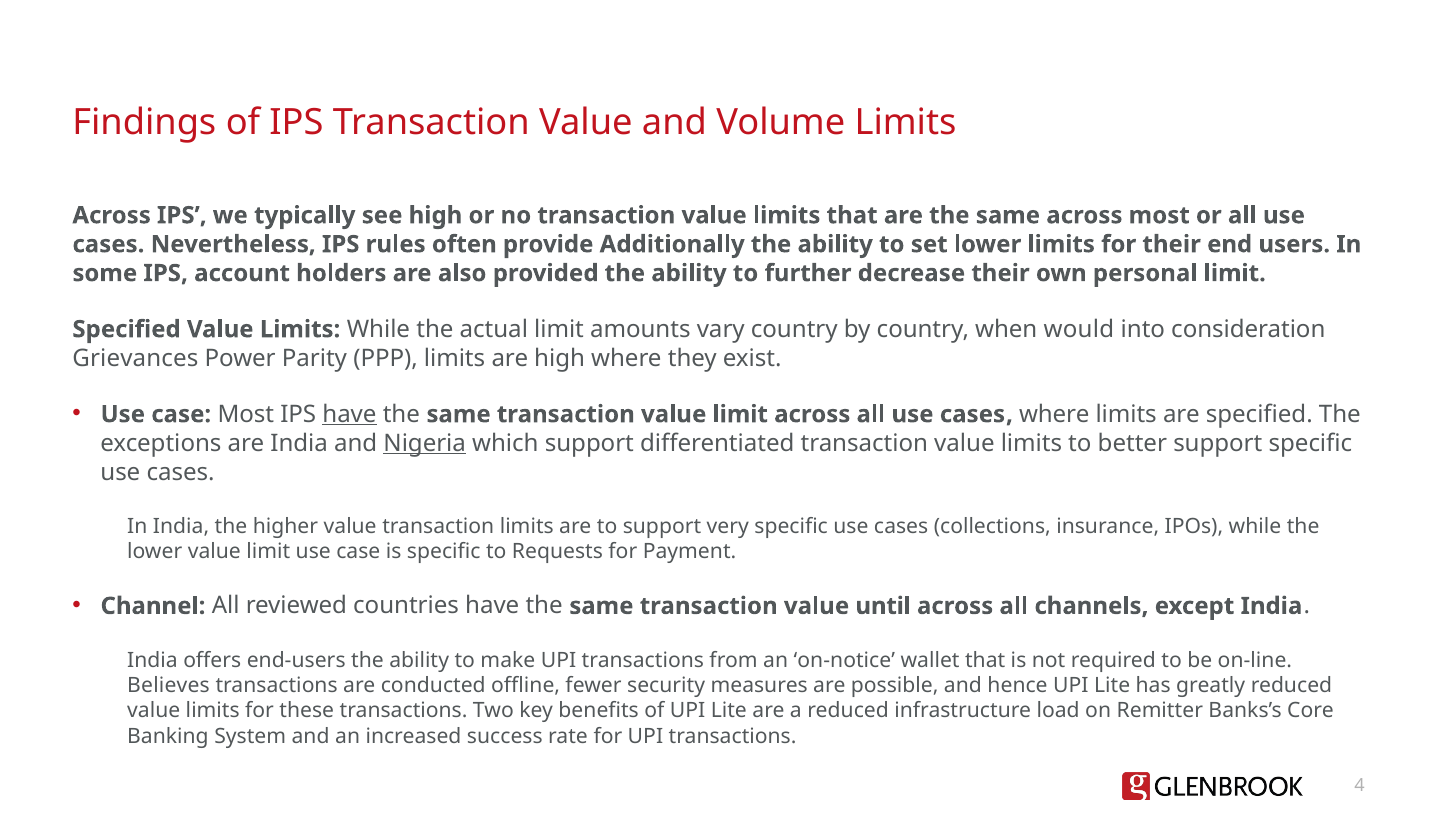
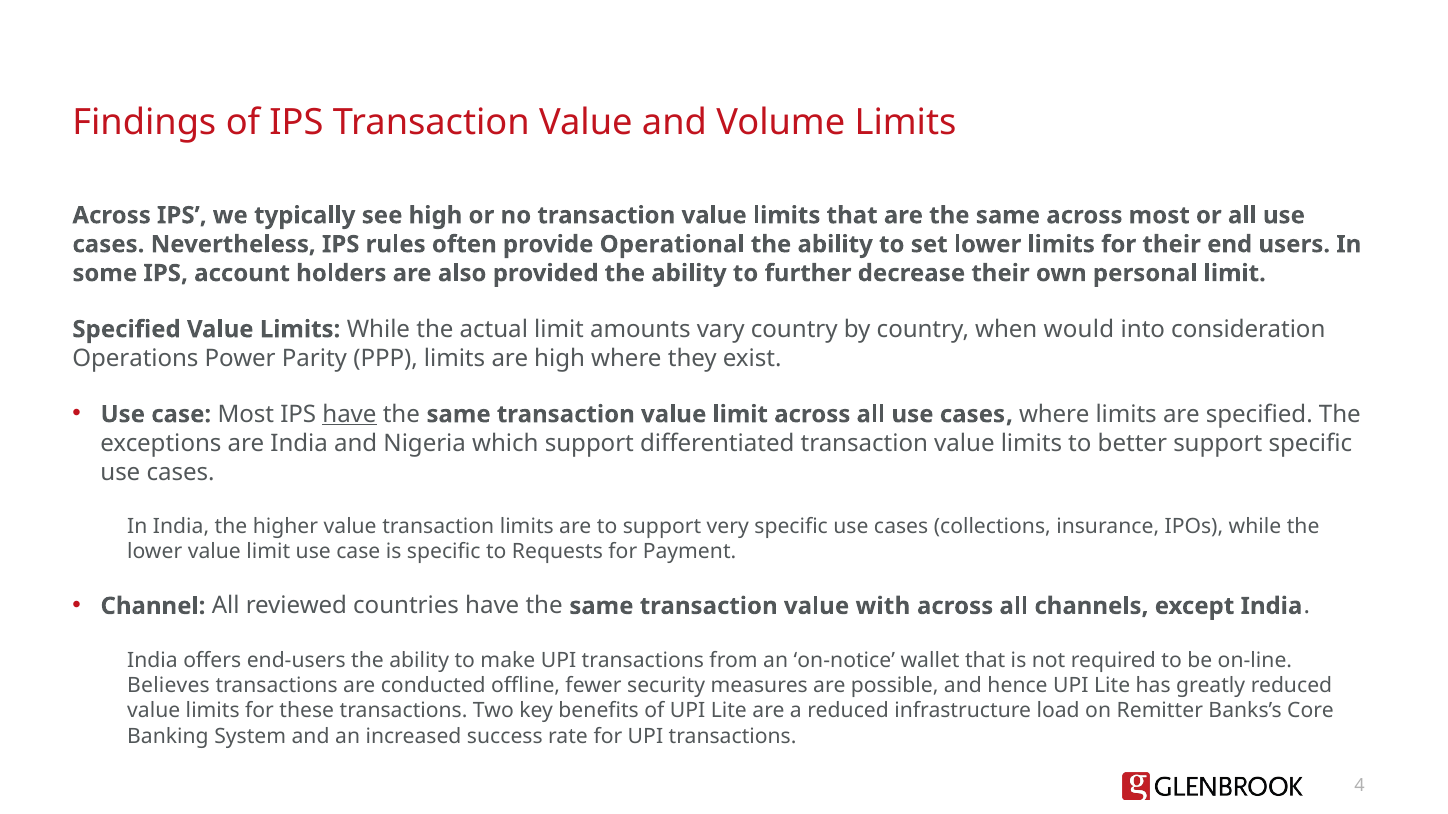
Additionally: Additionally -> Operational (672, 244)
Grievances: Grievances -> Operations (135, 358)
Nigeria underline: present -> none (425, 443)
until: until -> with (883, 606)
